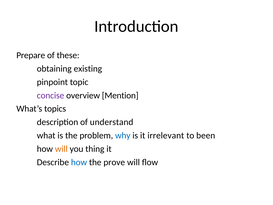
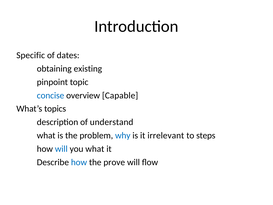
Prepare: Prepare -> Specific (31, 55)
these: these -> dates (68, 55)
concise colour: purple -> blue (51, 95)
Mention: Mention -> Capable (120, 95)
been: been -> steps (206, 135)
will colour: orange -> blue (61, 149)
you thing: thing -> what (95, 149)
